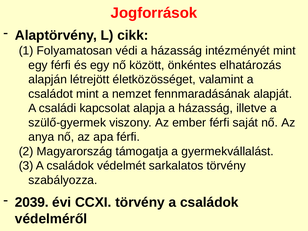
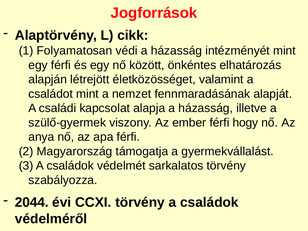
saját: saját -> hogy (245, 123)
2039: 2039 -> 2044 (32, 202)
